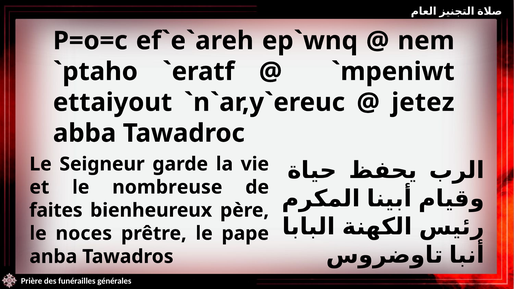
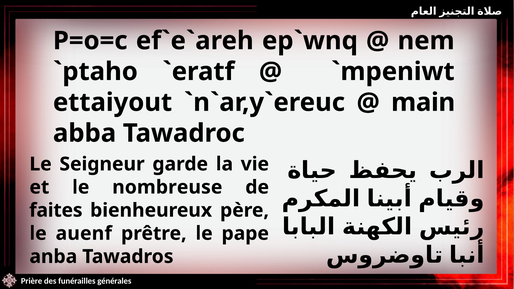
jetez: jetez -> main (423, 102)
noces: noces -> auenf (84, 234)
